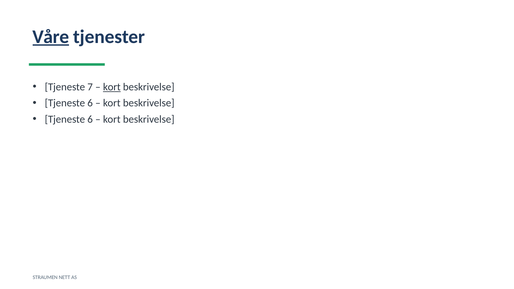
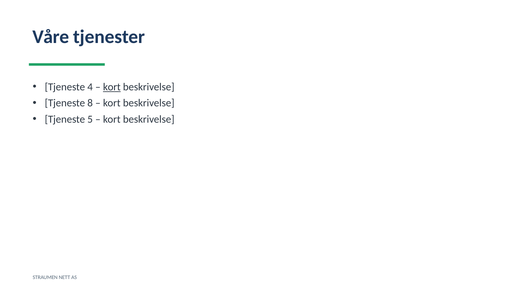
Våre underline: present -> none (51, 37)
7: 7 -> 4 (90, 87)
6: 6 -> 8 (90, 103)
6: 6 -> 5 (90, 119)
